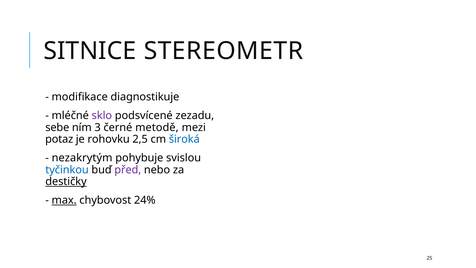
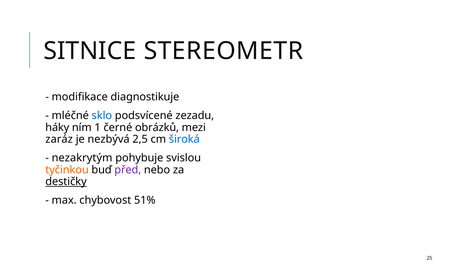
sklo colour: purple -> blue (102, 116)
sebe: sebe -> háky (57, 127)
3: 3 -> 1 (98, 127)
metodě: metodě -> obrázků (157, 127)
potaz: potaz -> zaráz (59, 139)
rohovku: rohovku -> nezbývá (109, 139)
tyčinkou colour: blue -> orange (67, 170)
max underline: present -> none (64, 200)
24%: 24% -> 51% (145, 200)
